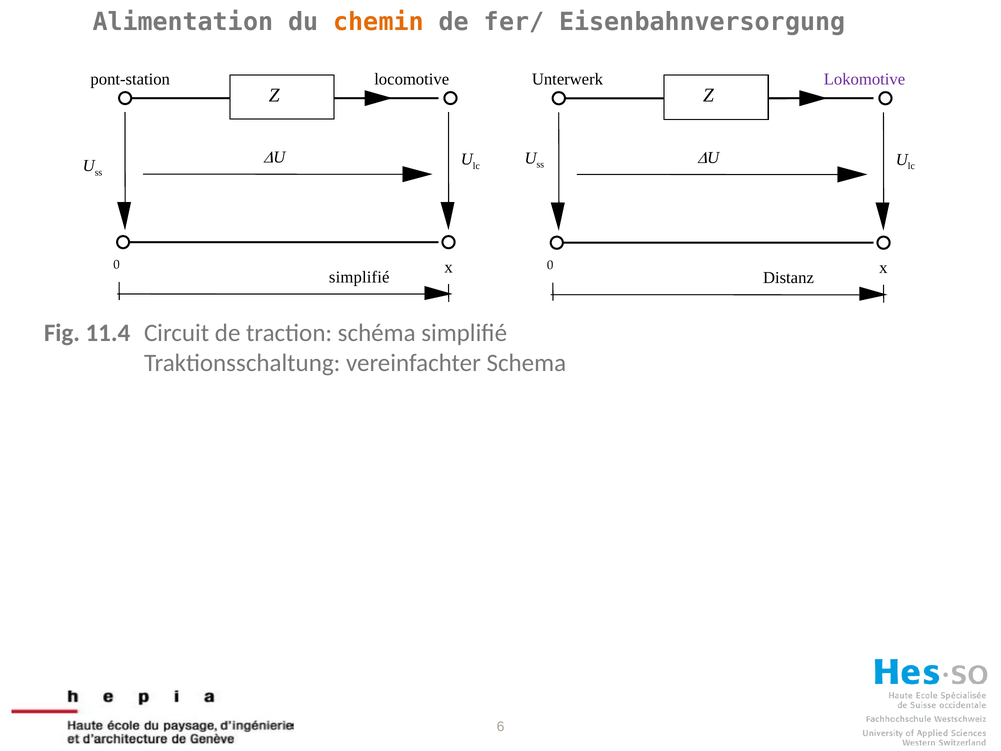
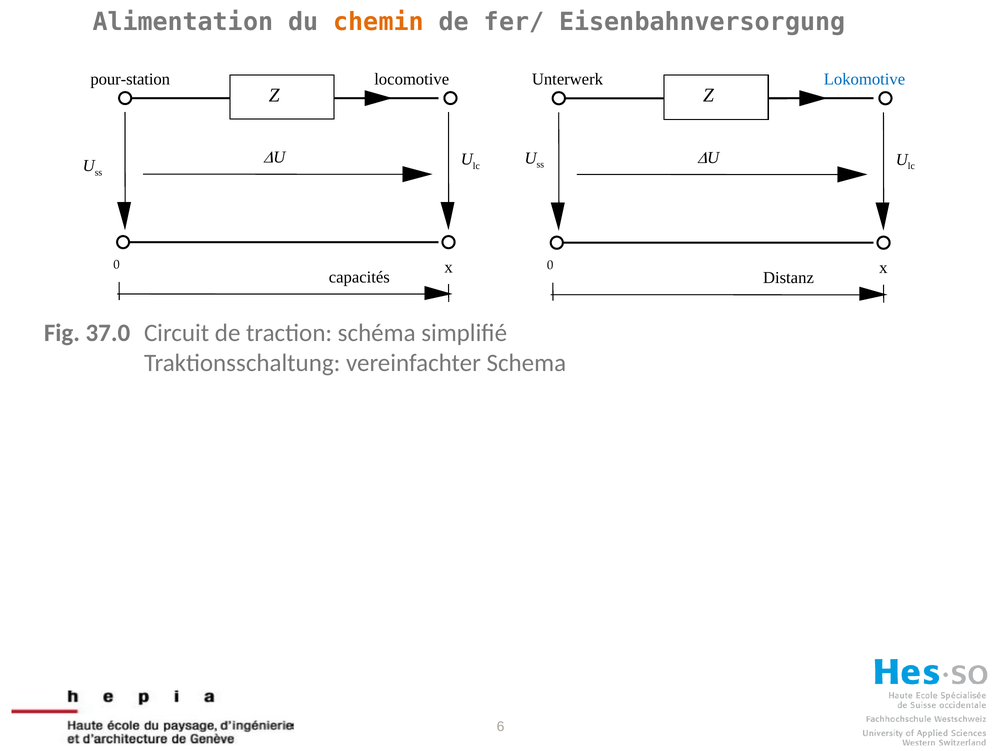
pont-station: pont-station -> pour-station (130, 79)
Lokomotive colour: purple -> blue (864, 79)
simplifié: simplifié -> capacités (359, 277)
11.4: 11.4 -> 37.0 (108, 333)
